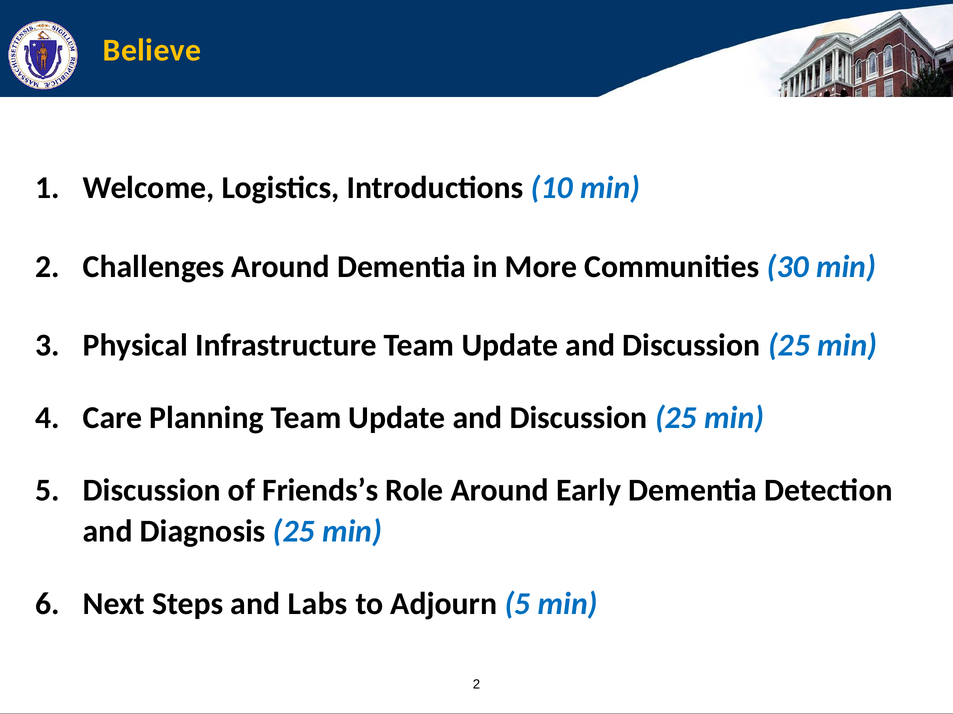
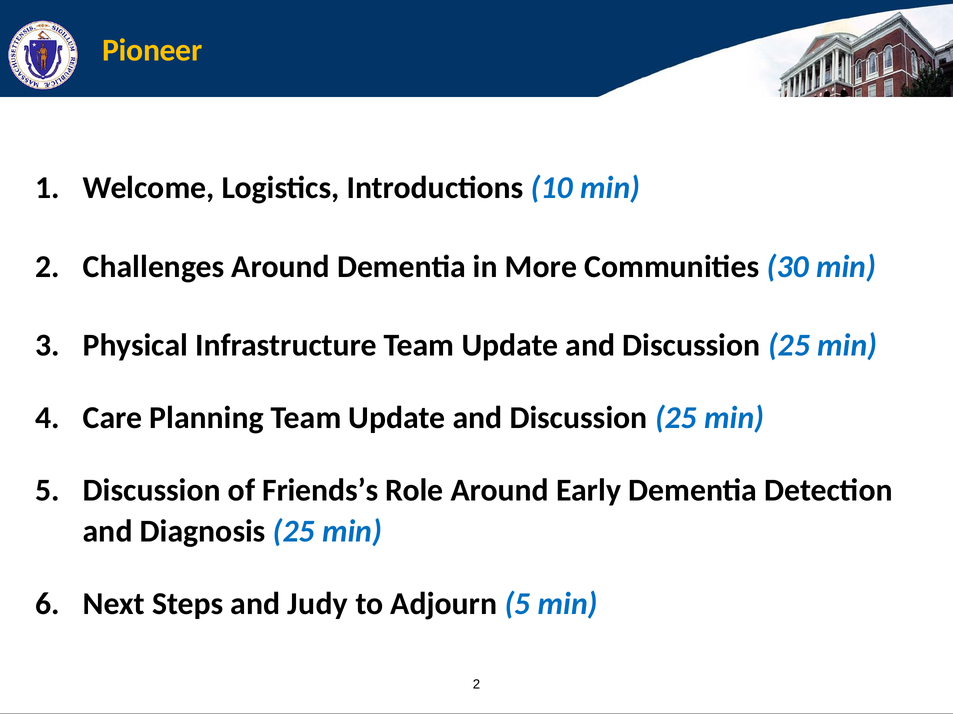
Believe: Believe -> Pioneer (152, 50)
Labs: Labs -> Judy (318, 604)
